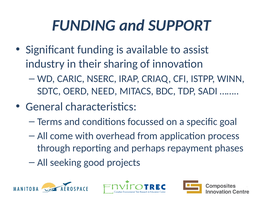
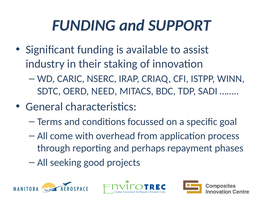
sharing: sharing -> staking (121, 64)
